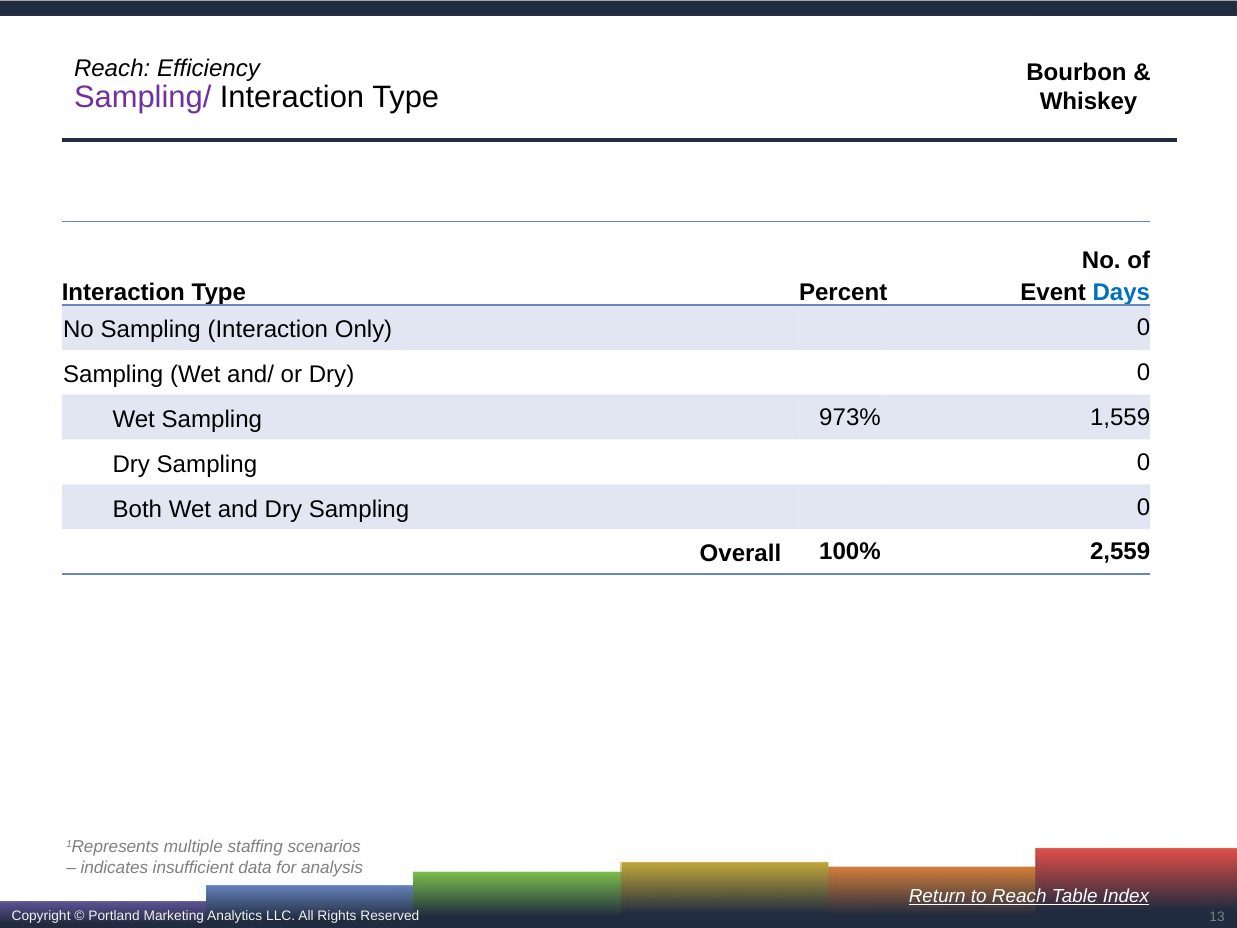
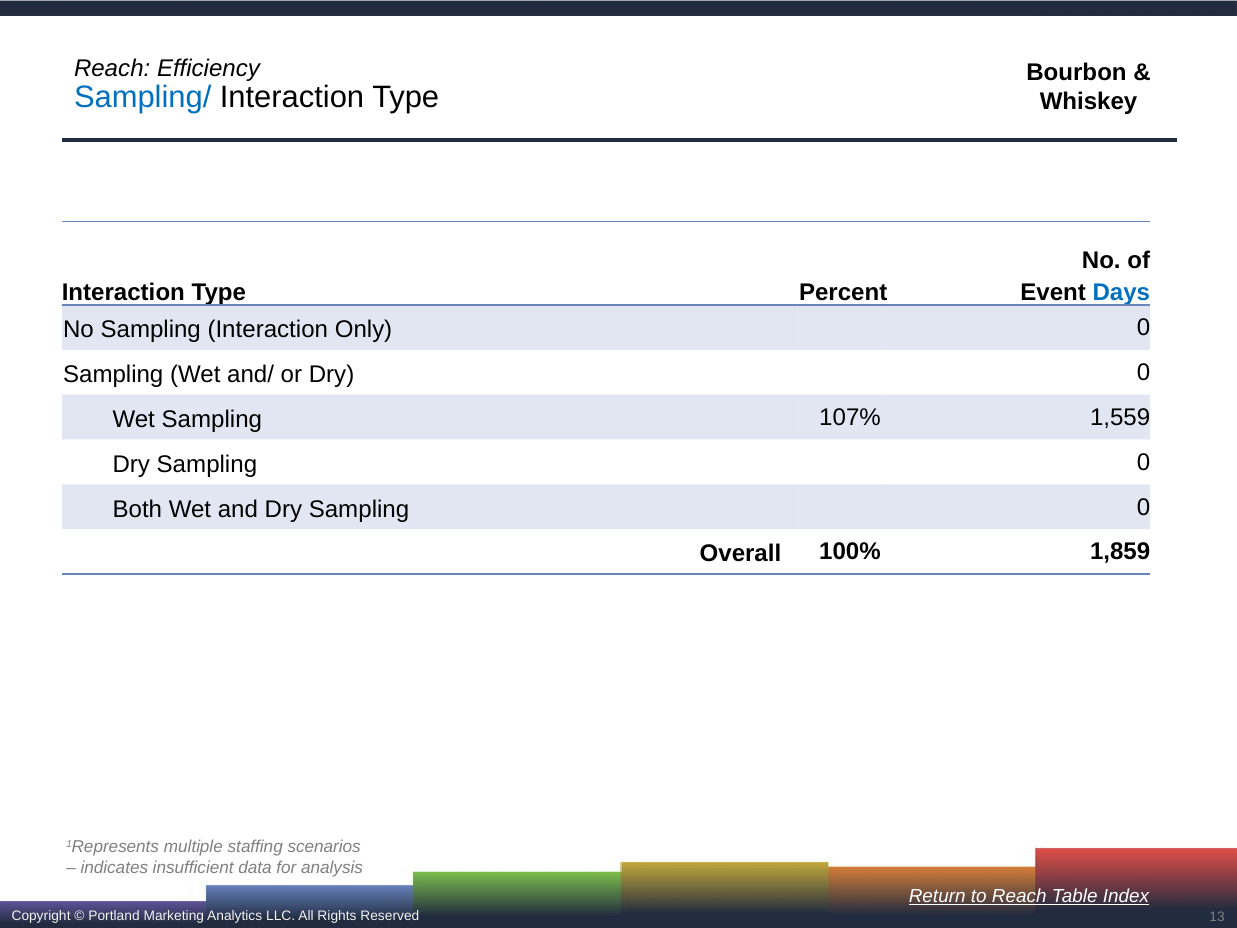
Sampling/ colour: purple -> blue (143, 98)
973%: 973% -> 107% (850, 417)
2,559: 2,559 -> 1,859 (1120, 552)
